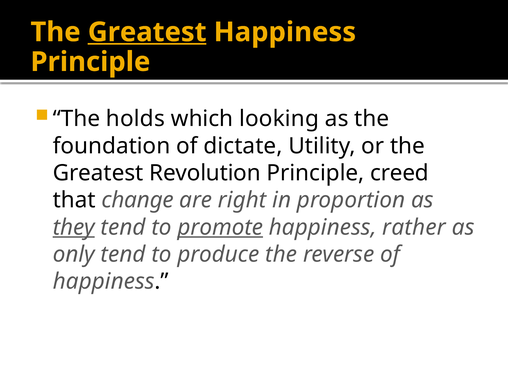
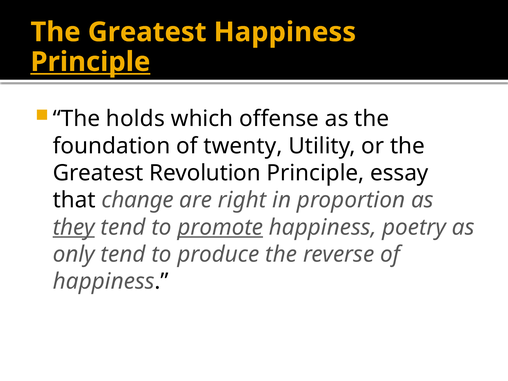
Greatest underline: present -> none (147, 32)
Principle underline: none -> present (90, 62)
looking: looking -> offense (279, 119)
dictate: dictate -> twenty (243, 146)
creed: creed -> essay (399, 173)
rather: rather -> poetry (414, 227)
